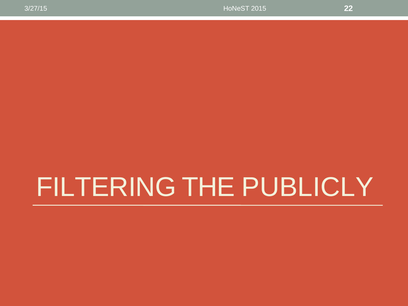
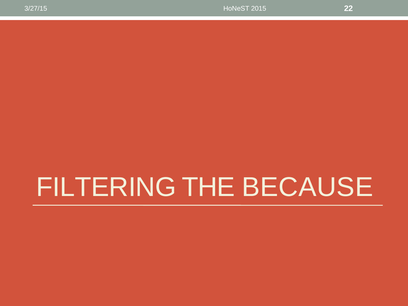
PUBLICLY: PUBLICLY -> BECAUSE (307, 187)
